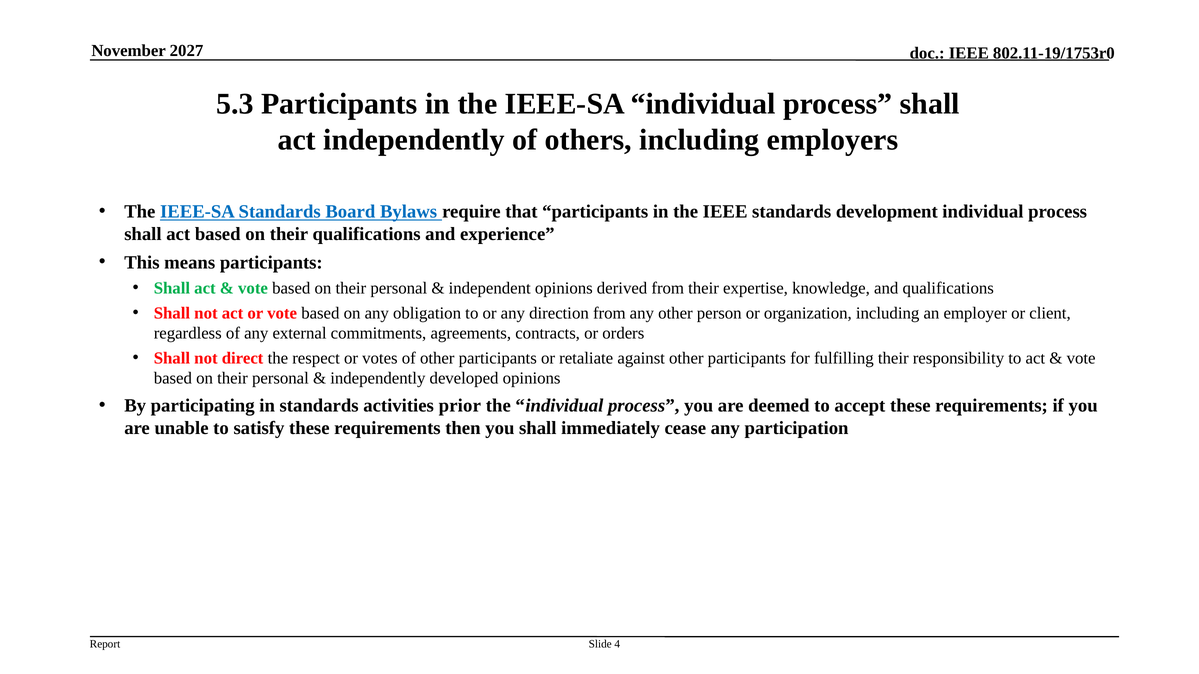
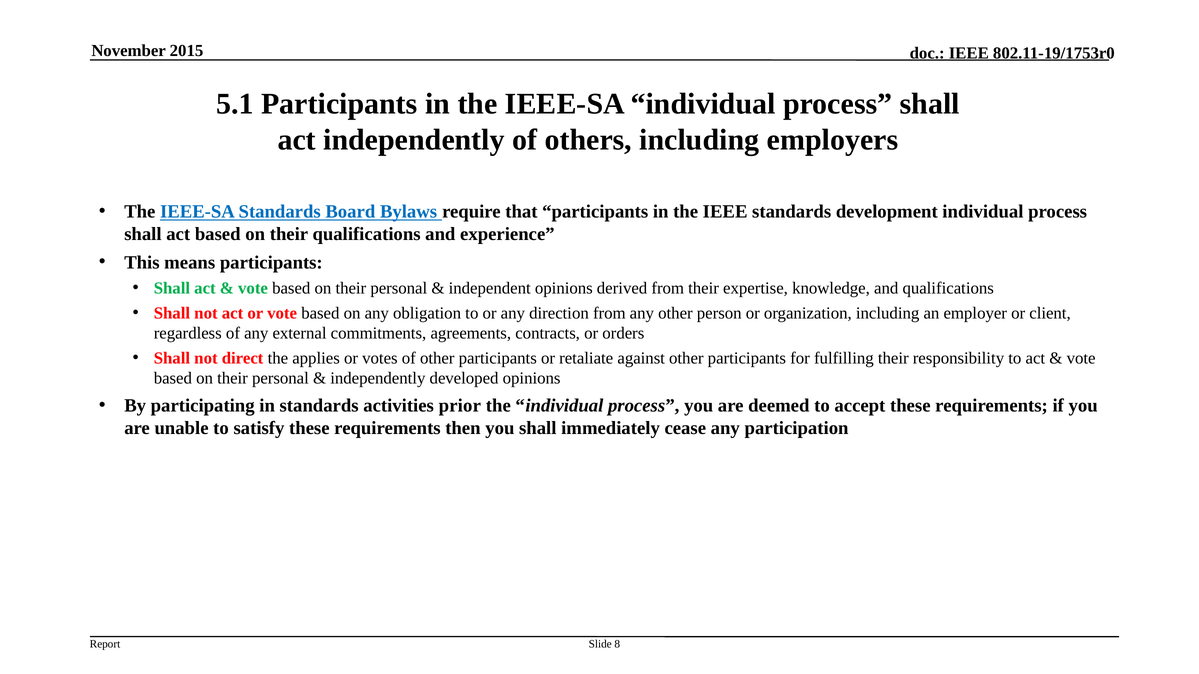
2027: 2027 -> 2015 (187, 51)
5.3: 5.3 -> 5.1 (235, 104)
respect: respect -> applies (316, 358)
4: 4 -> 8 (617, 644)
